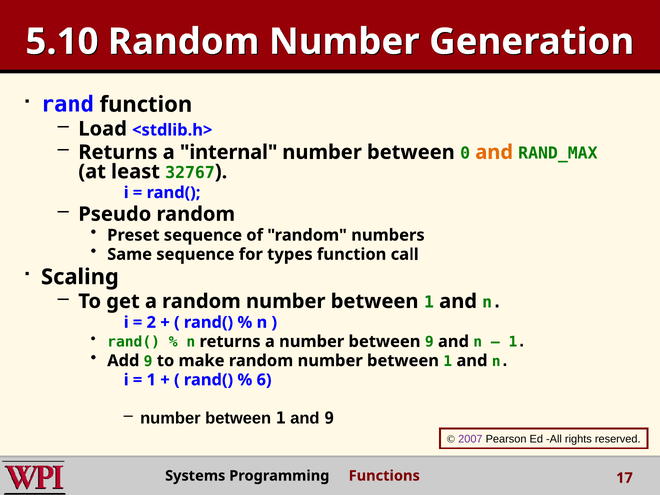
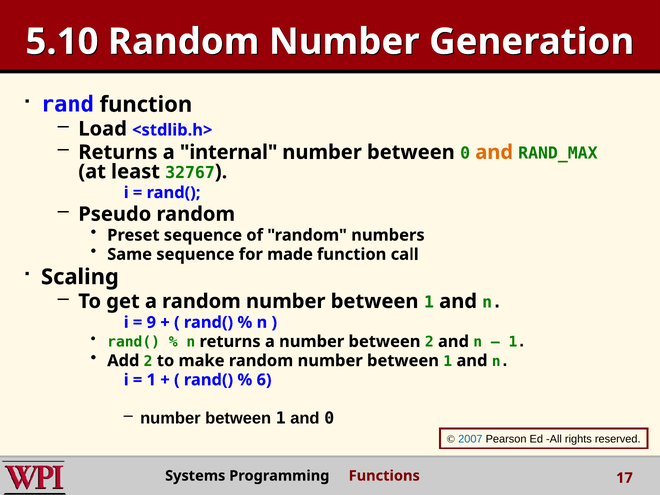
types: types -> made (290, 254)
2: 2 -> 9 (151, 322)
between 9: 9 -> 2 (429, 342)
Add 9: 9 -> 2 (148, 361)
and 9: 9 -> 0 (329, 418)
2007 colour: purple -> blue (470, 439)
